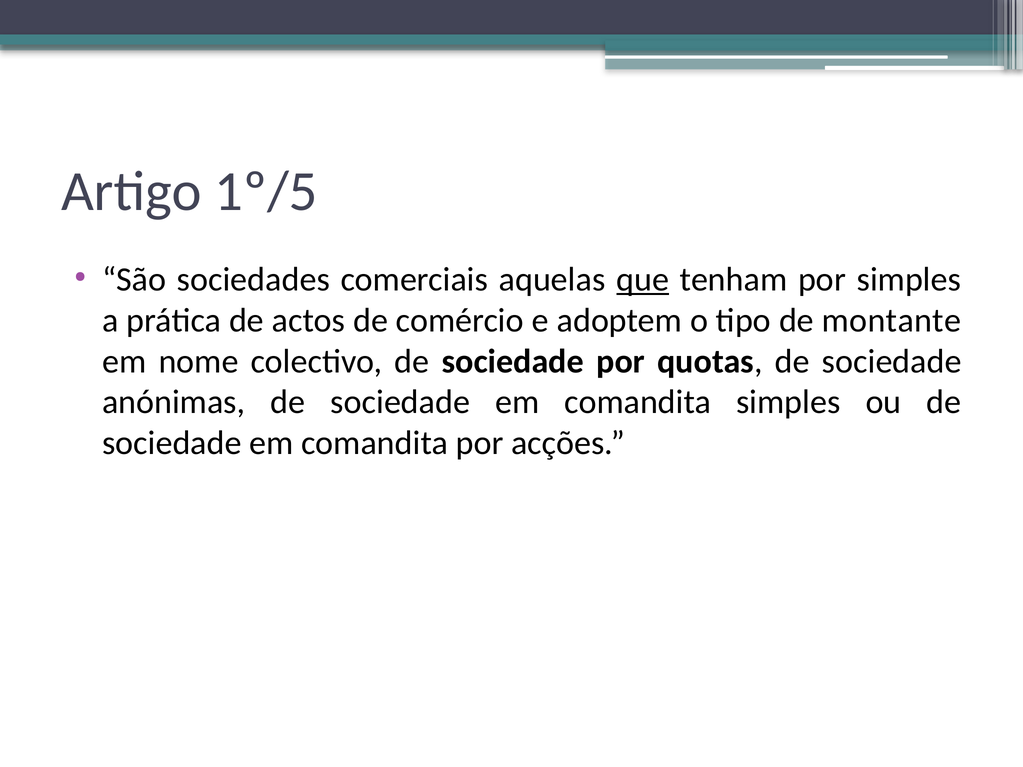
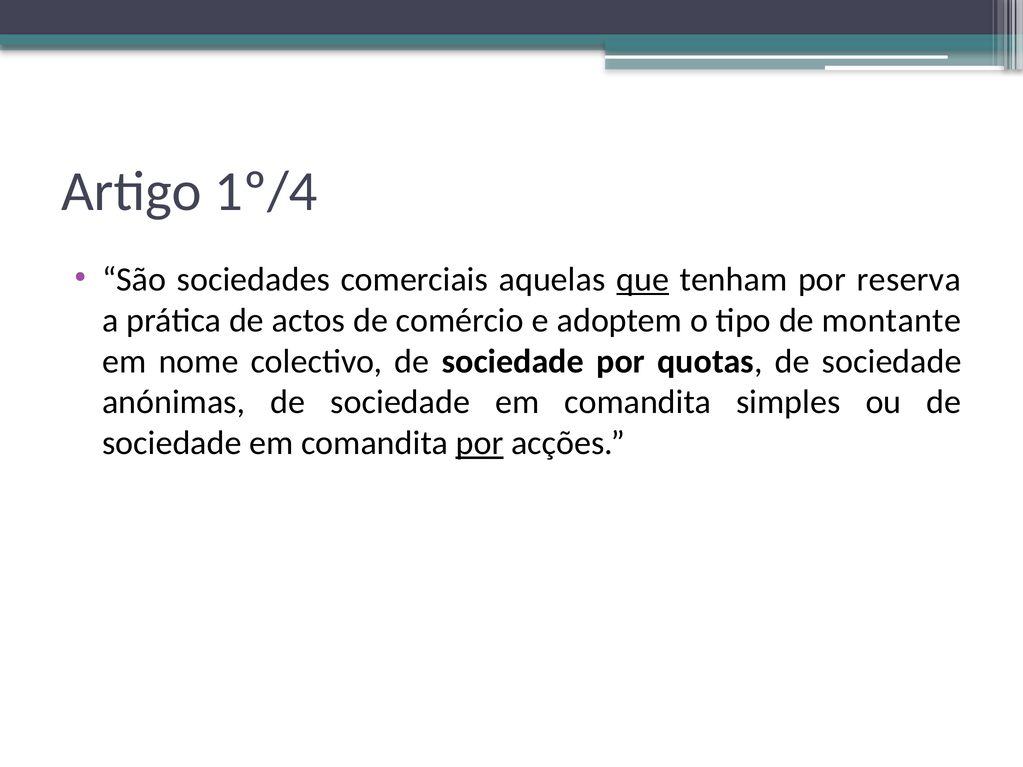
1º/5: 1º/5 -> 1º/4 (266, 191)
por simples: simples -> reserva (909, 280)
por underline: none -> present (480, 443)
